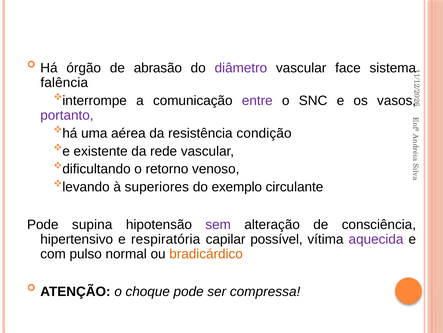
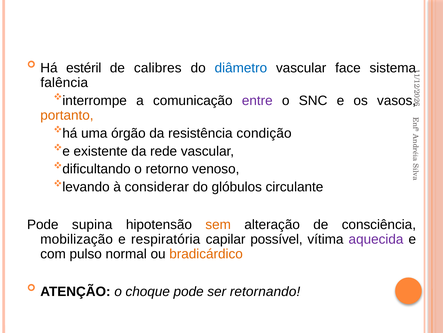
órgão: órgão -> estéril (84, 68)
abrasão: abrasão -> calibres (158, 68)
diâmetro colour: purple -> blue (241, 68)
portanto colour: purple -> orange (67, 115)
aérea: aérea -> órgão (128, 133)
superiores: superiores -> considerar (157, 187)
exemplo: exemplo -> glóbulos (237, 187)
sem colour: purple -> orange (218, 224)
hipertensivo: hipertensivo -> mobilização (77, 239)
compressa: compressa -> retornando (265, 291)
